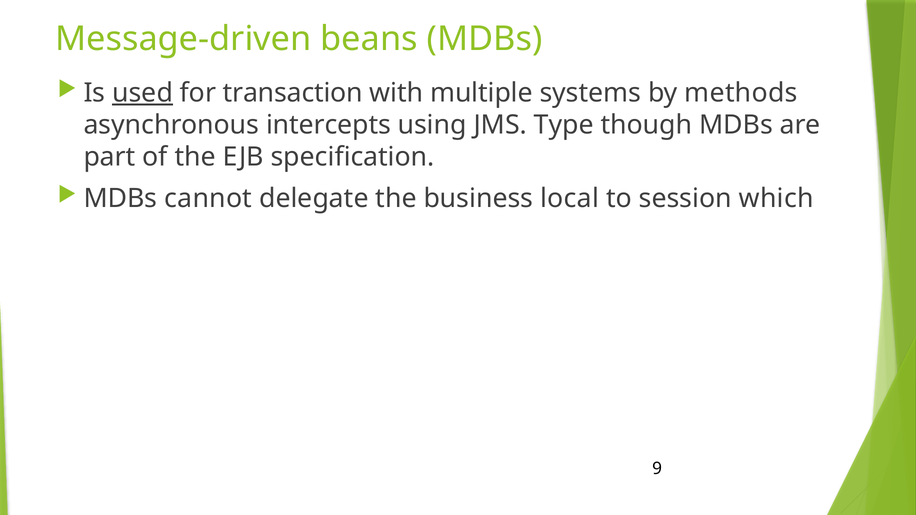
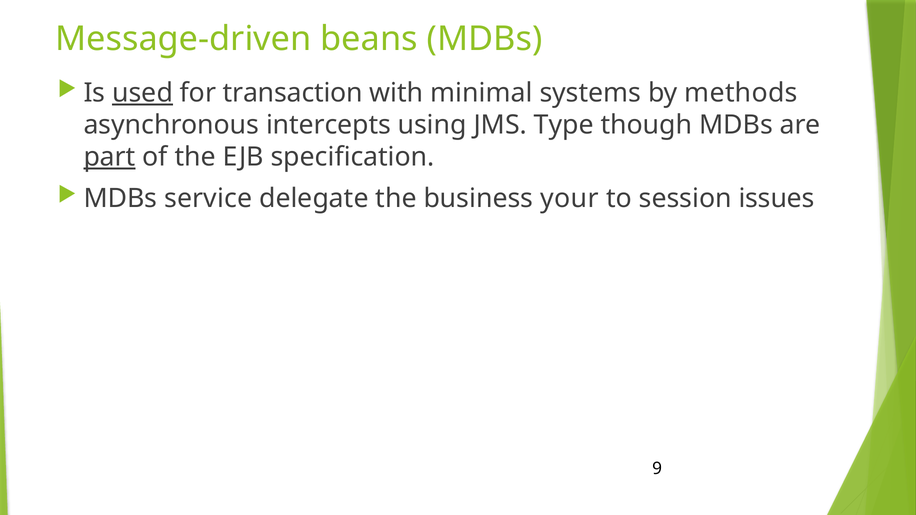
multiple: multiple -> minimal (481, 93)
part underline: none -> present (110, 157)
cannot: cannot -> service (208, 199)
local: local -> your (570, 199)
which: which -> issues (777, 199)
